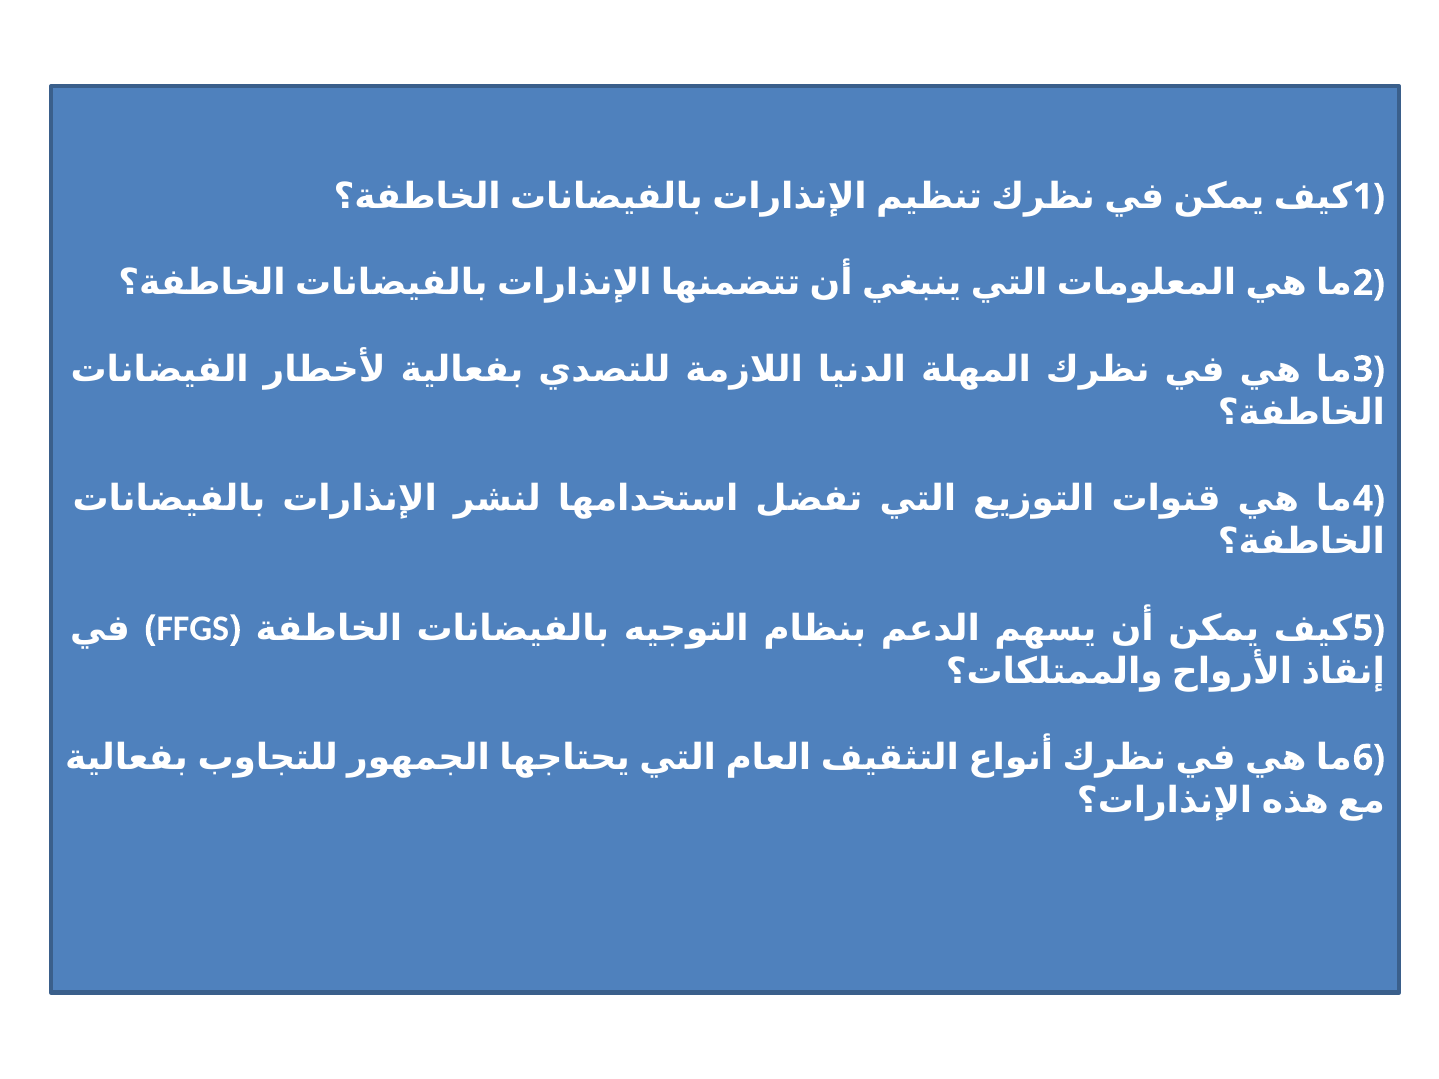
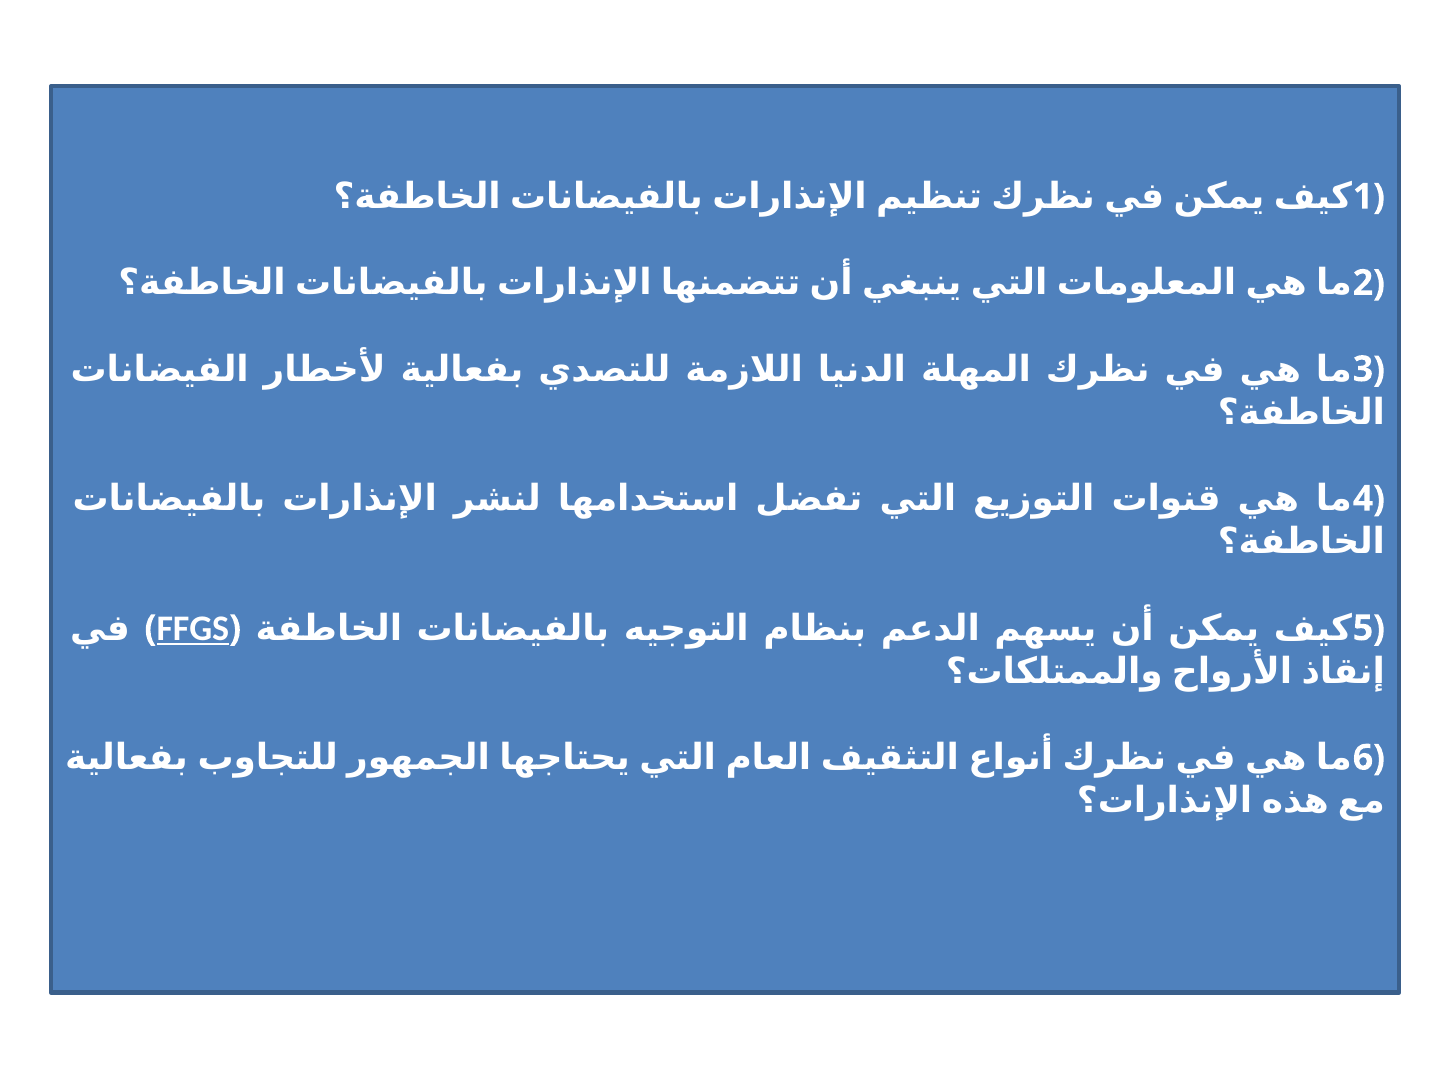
FFGS underline: none -> present (193, 628)
